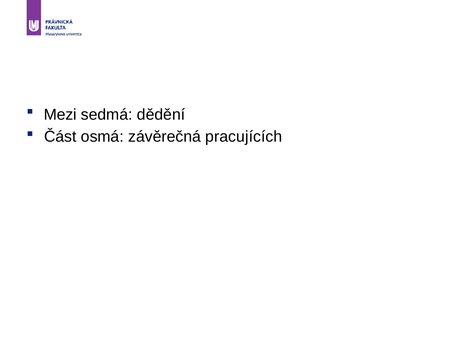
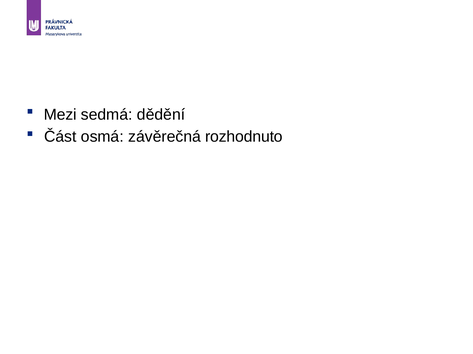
pracujících: pracujících -> rozhodnuto (244, 137)
